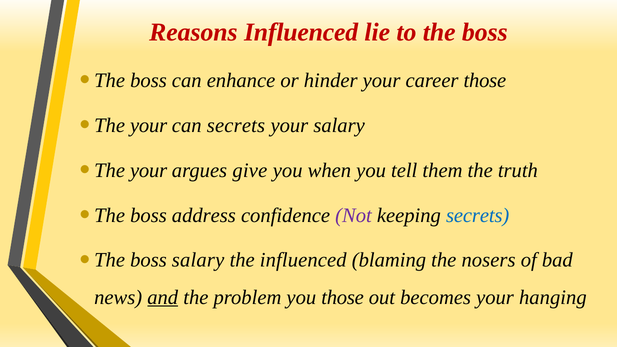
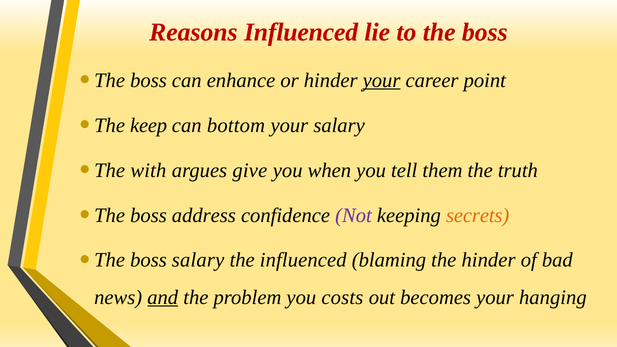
your underline: none -> present (382, 80)
career those: those -> point (485, 80)
your: your -> keep (149, 125)
can secrets: secrets -> bottom (236, 125)
your: your -> with (148, 170)
secrets colour: blue -> orange (478, 215)
the nosers: nosers -> hinder (489, 260)
you those: those -> costs (342, 297)
